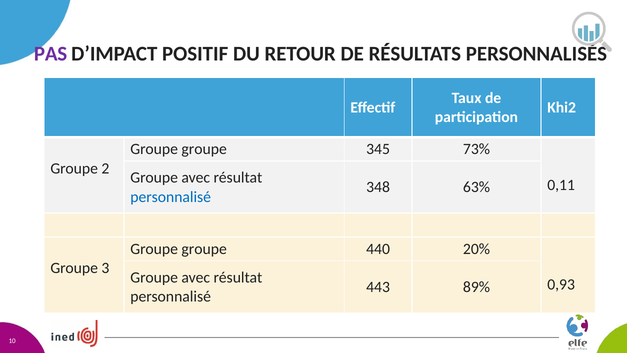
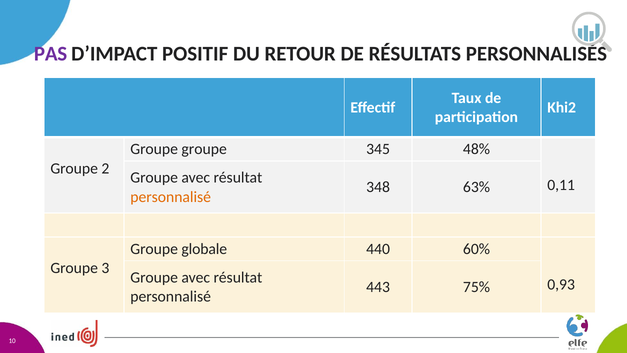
73%: 73% -> 48% (476, 149)
personnalisé colour: blue -> orange (171, 197)
groupe: groupe -> globale (204, 249)
20%: 20% -> 60% (476, 249)
89%: 89% -> 75% (476, 287)
